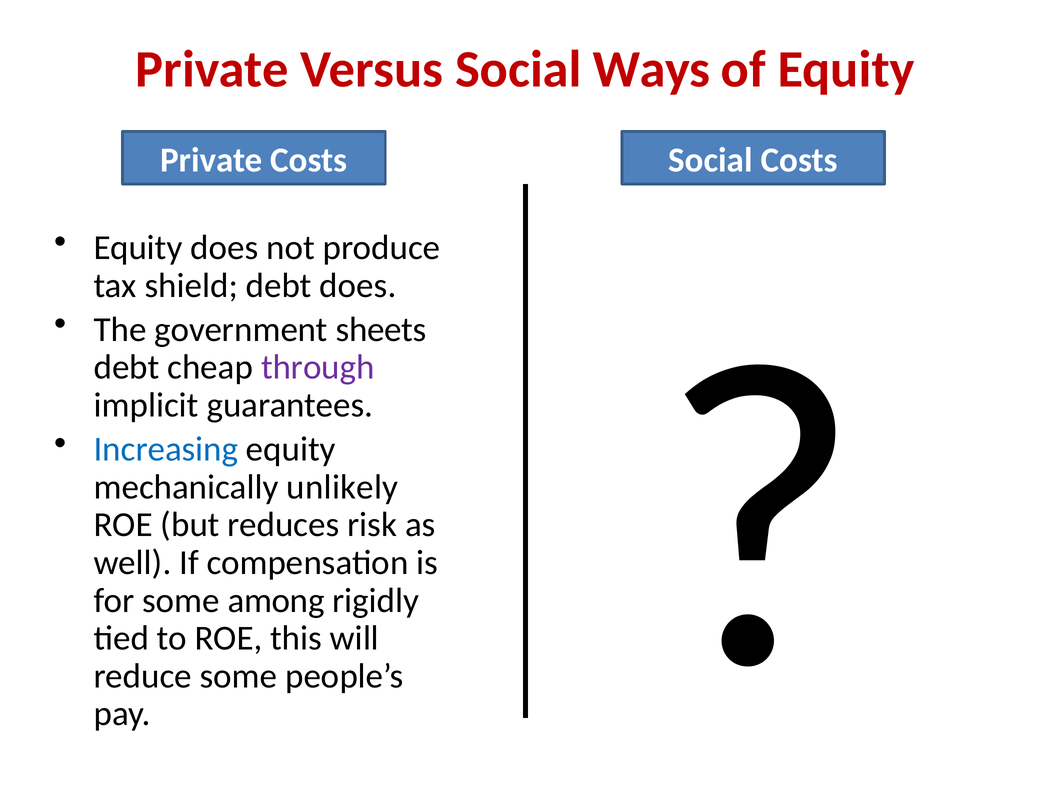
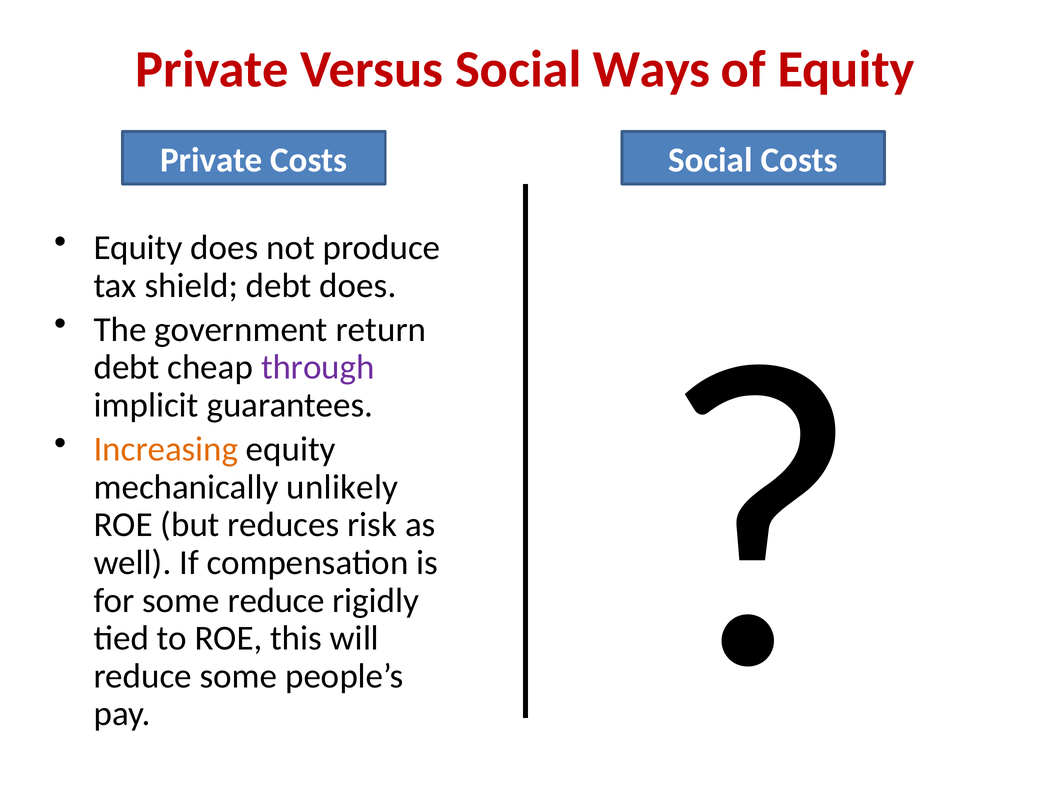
sheets: sheets -> return (381, 330)
Increasing colour: blue -> orange (166, 449)
some among: among -> reduce (276, 601)
